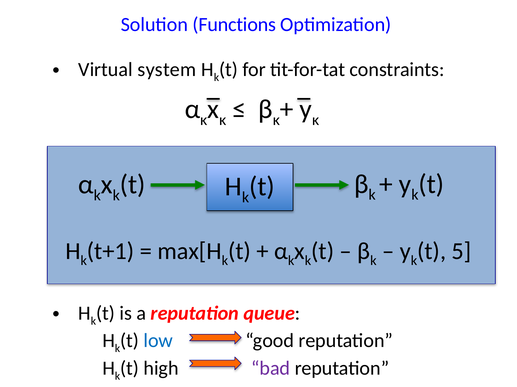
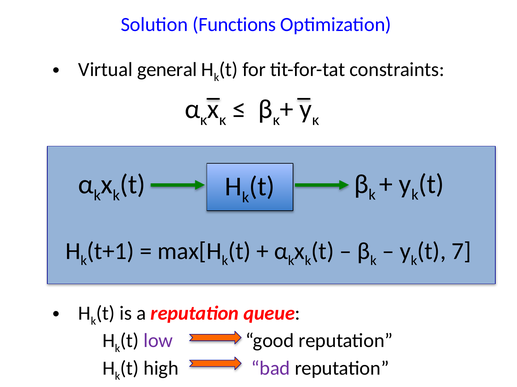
system: system -> general (167, 70)
5: 5 -> 7 (462, 252)
low colour: blue -> purple (158, 341)
